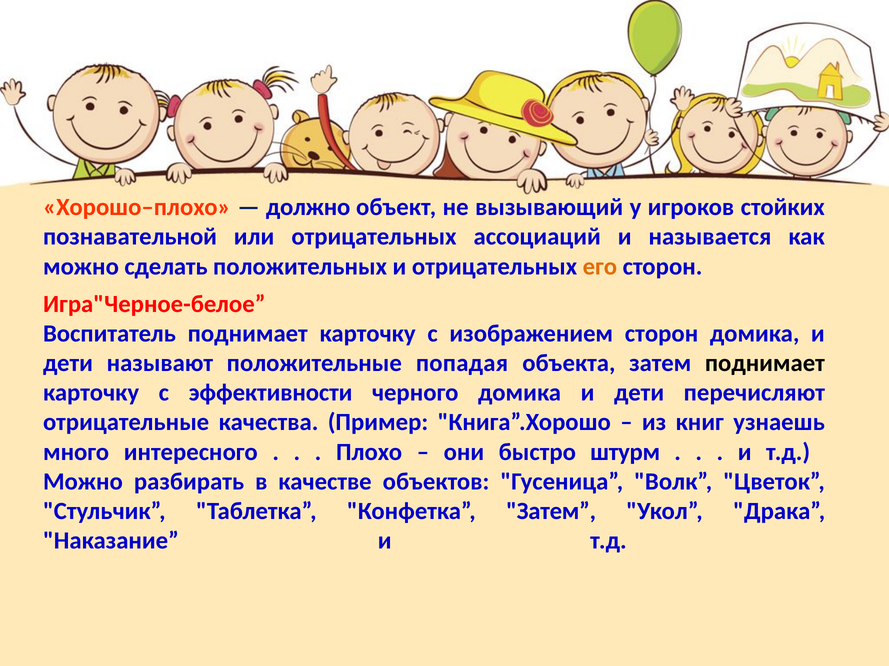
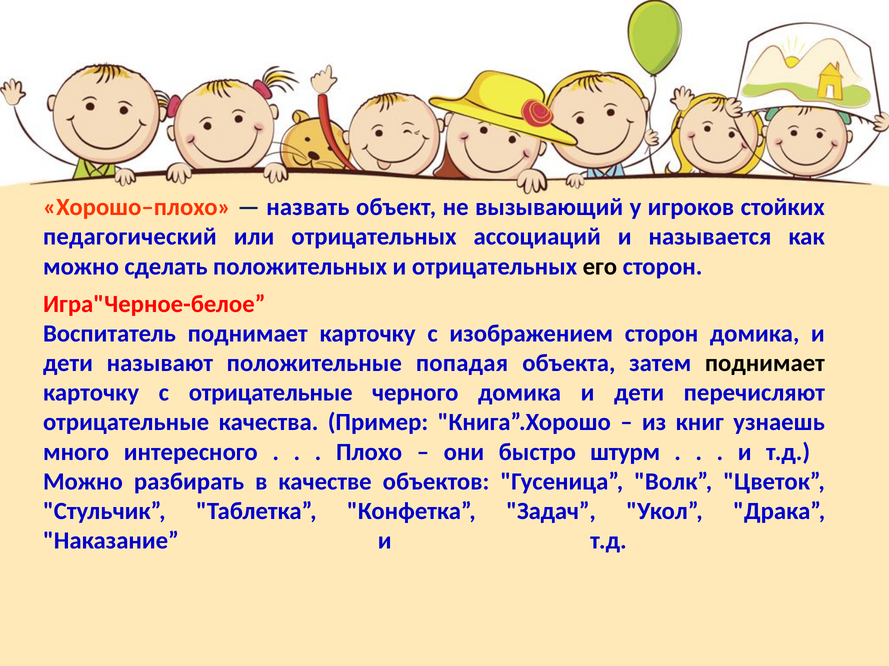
должно: должно -> назвать (308, 207)
познавательной: познавательной -> педагогический (130, 237)
его colour: orange -> black (600, 267)
с эффективности: эффективности -> отрицательные (271, 393)
Конфетка Затем: Затем -> Задач (551, 512)
